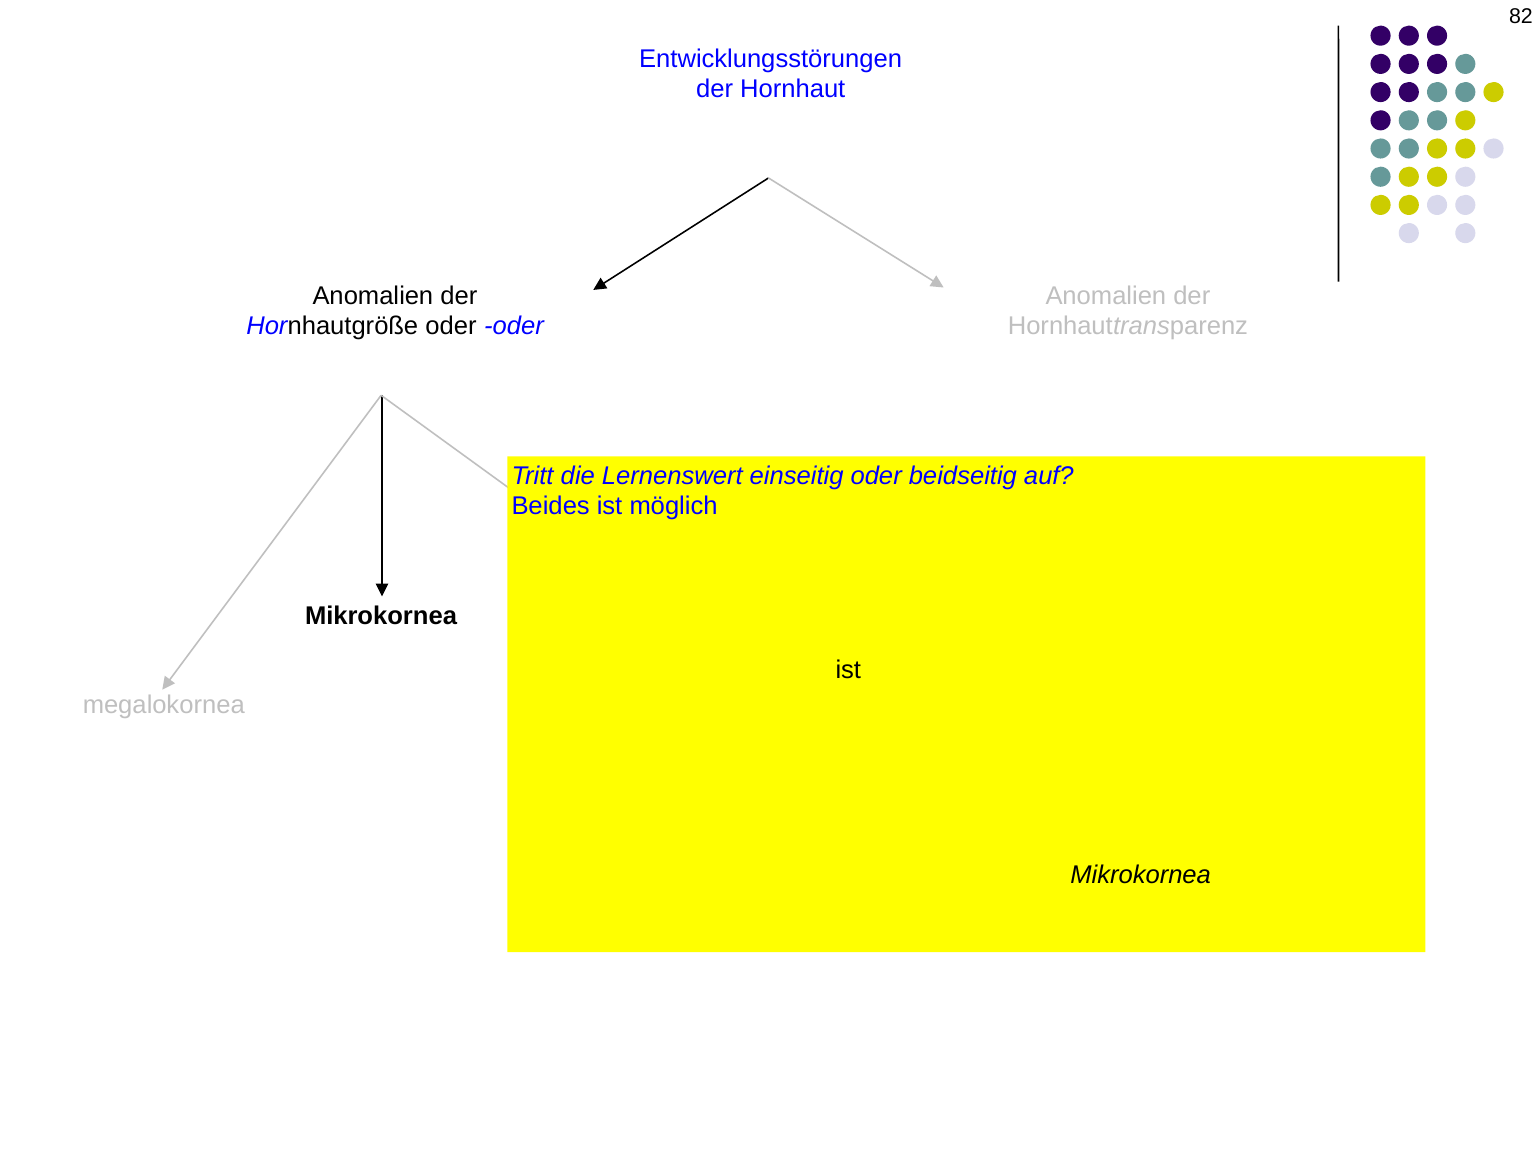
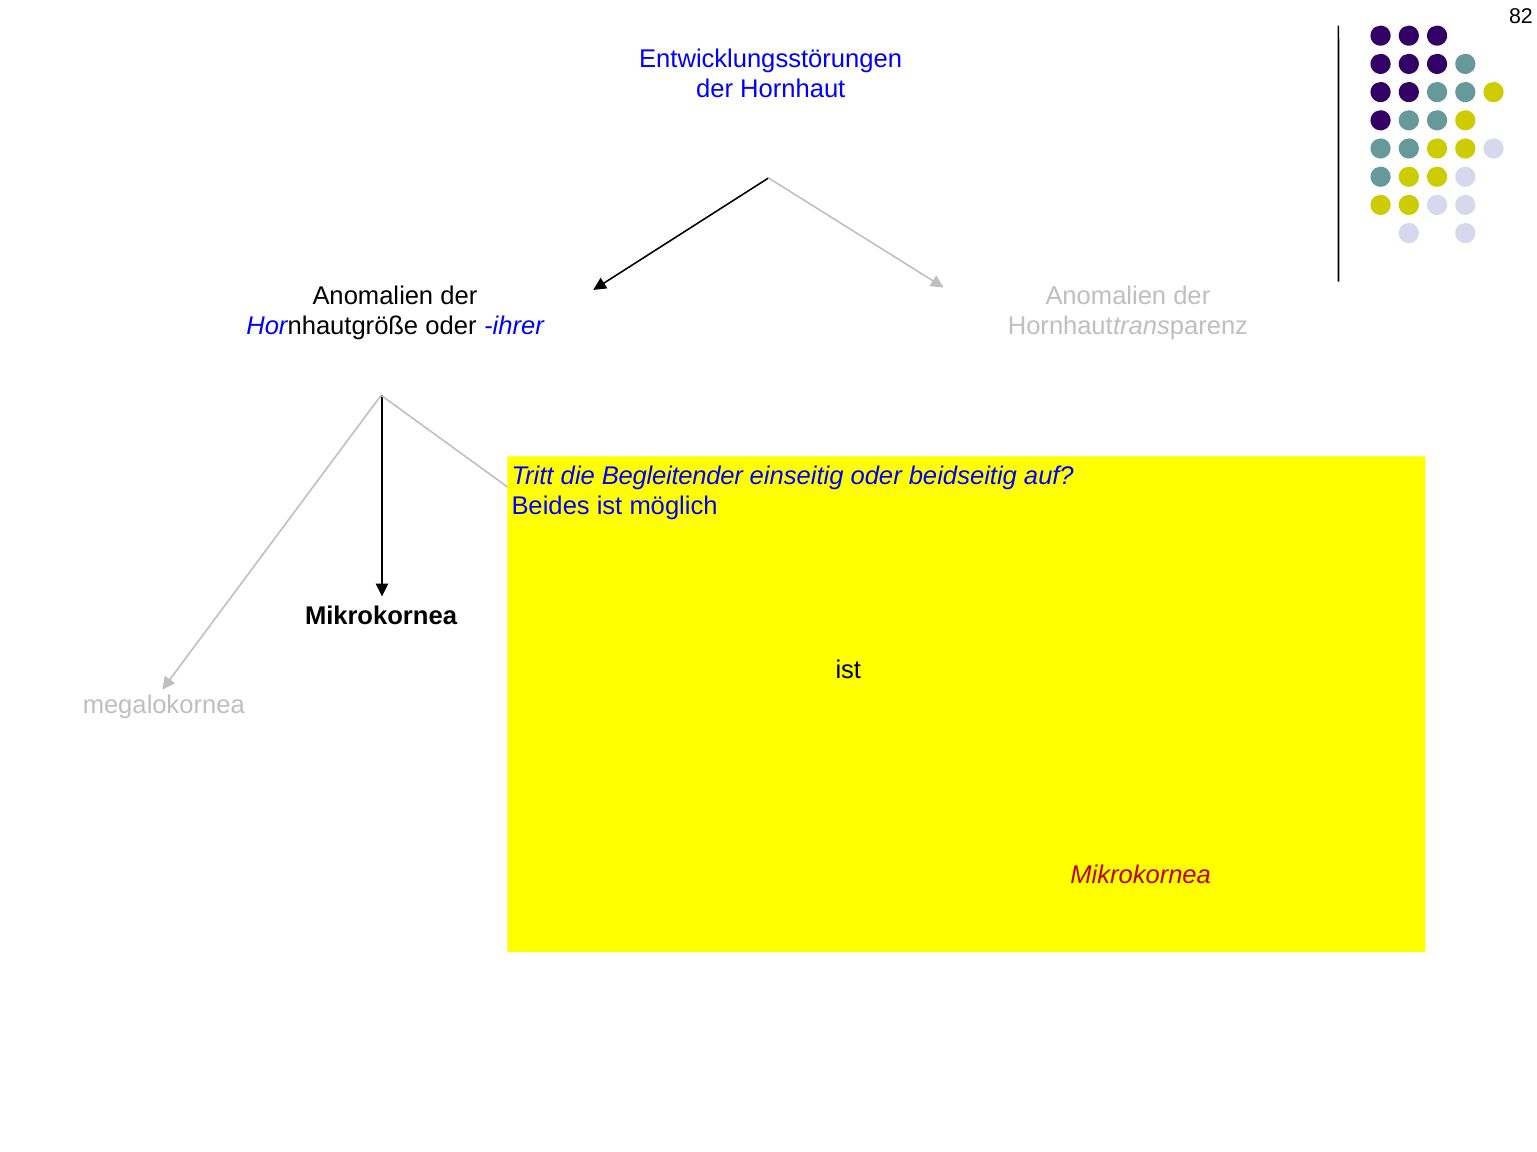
oder oder: oder -> ihrer (514, 327)
die Lernenswert: Lernenswert -> Begleitender (672, 476)
Mikrokornea colour: black -> red (1141, 876)
